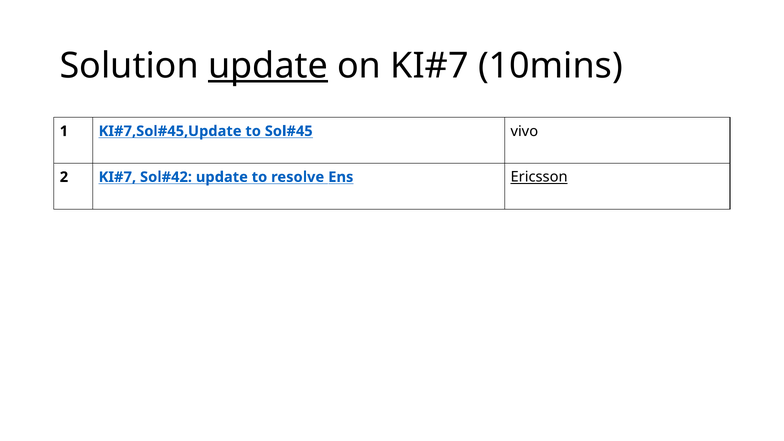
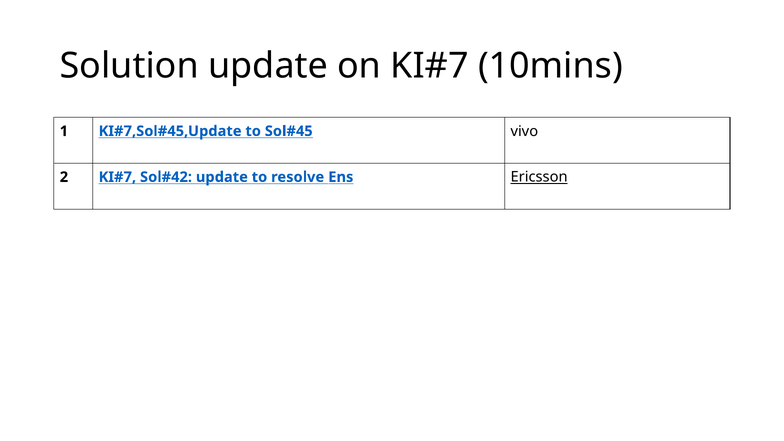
update underline: present -> none (268, 66)
